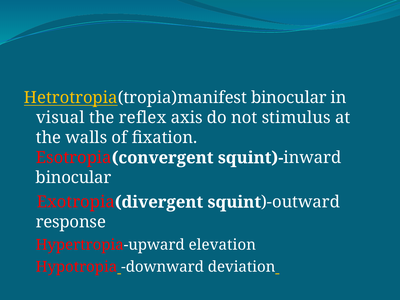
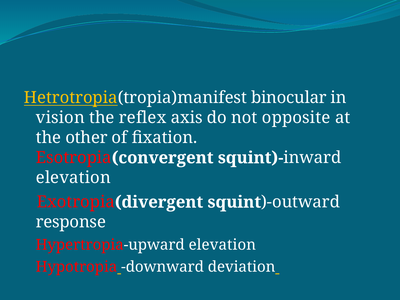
visual: visual -> vision (60, 118)
stimulus: stimulus -> opposite (296, 118)
walls: walls -> other (87, 138)
binocular: binocular -> elevation (73, 178)
